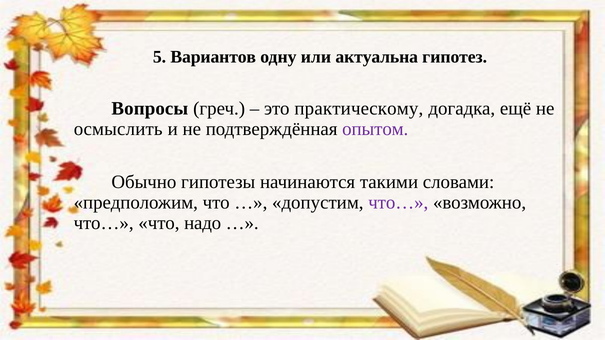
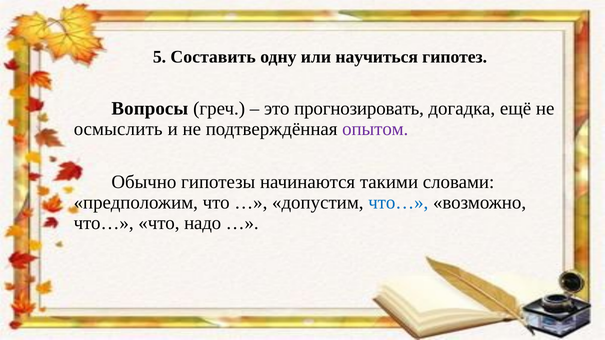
Вариантов: Вариантов -> Составить (213, 57)
актуальна: актуальна -> научиться (377, 57)
практическому: практическому -> прогнозировать (359, 108)
что… colour: purple -> blue (398, 203)
